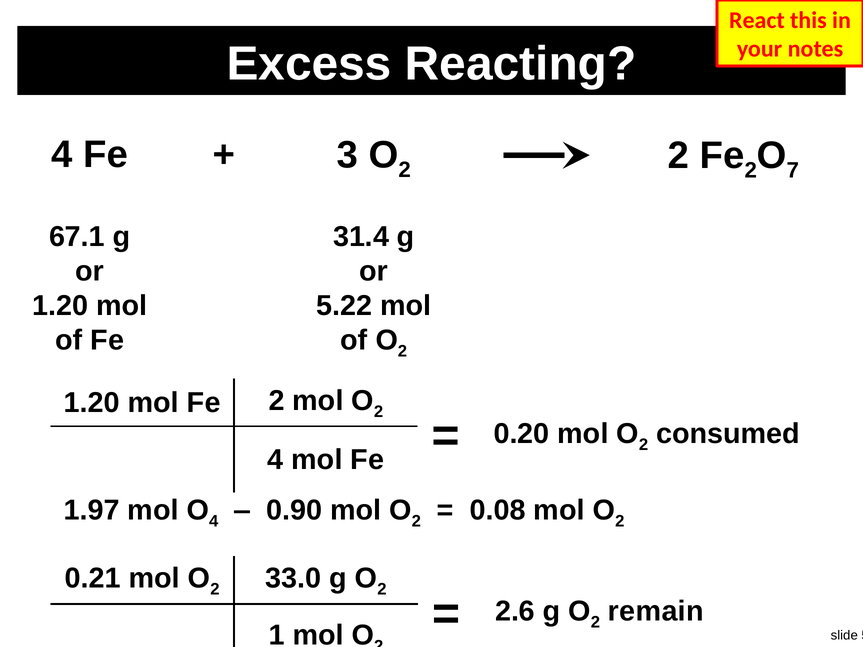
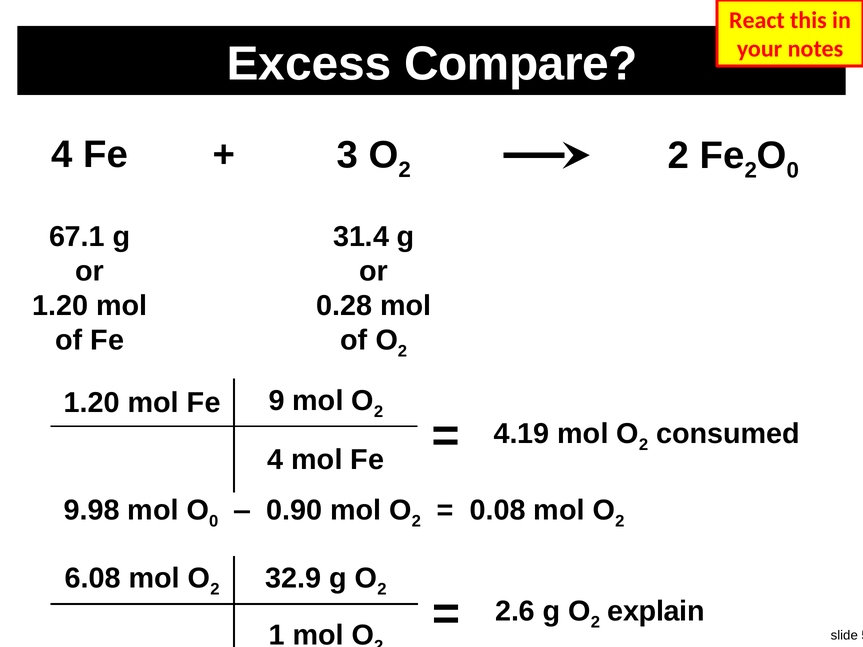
Reacting: Reacting -> Compare (521, 64)
7: 7 -> 0 (793, 171)
5.22: 5.22 -> 0.28 (344, 306)
mol Fe 2: 2 -> 9 (277, 401)
0.20: 0.20 -> 4.19 (521, 434)
1.97: 1.97 -> 9.98 (92, 510)
4: 4 -> 0 (214, 521)
0.21: 0.21 -> 6.08 (93, 578)
33.0: 33.0 -> 32.9 (293, 578)
remain: remain -> explain (656, 612)
